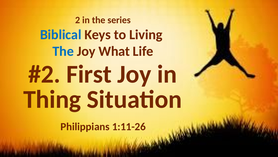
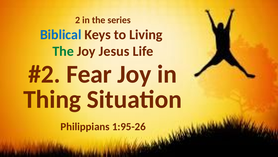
The colour: blue -> green (63, 51)
What: What -> Jesus (114, 51)
First: First -> Fear (89, 74)
1:11-26: 1:11-26 -> 1:95-26 (129, 126)
